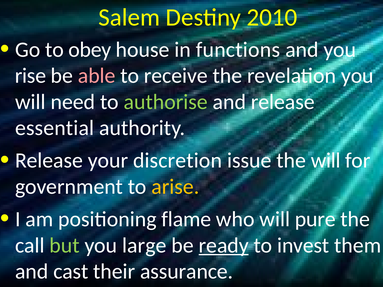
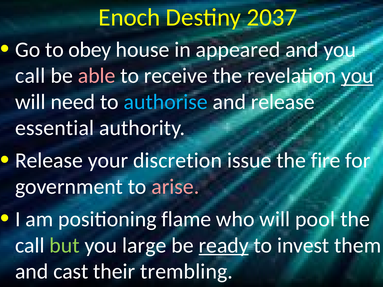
Salem: Salem -> Enoch (129, 17)
2010: 2010 -> 2037 (272, 17)
functions: functions -> appeared (238, 50)
rise: rise -> call (30, 76)
you underline: none -> present (357, 76)
authorise colour: light green -> light blue (166, 102)
the will: will -> fire (326, 161)
arise colour: yellow -> pink (175, 187)
pure: pure -> pool (315, 219)
assurance: assurance -> trembling (187, 272)
